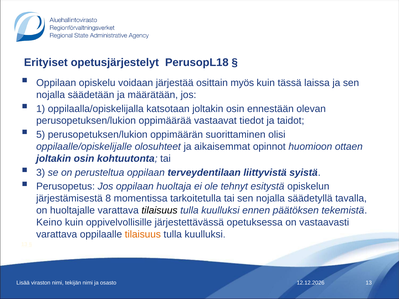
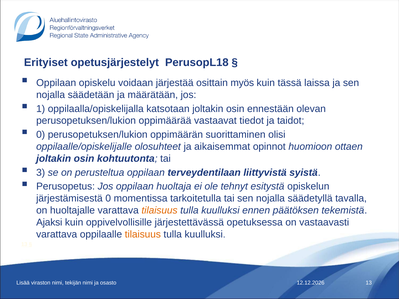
5: 5 -> 0 (41, 135)
järjestämisestä 8: 8 -> 0 (108, 199)
tilaisuus colour: black -> orange (160, 211)
Keino: Keino -> Ajaksi (49, 223)
